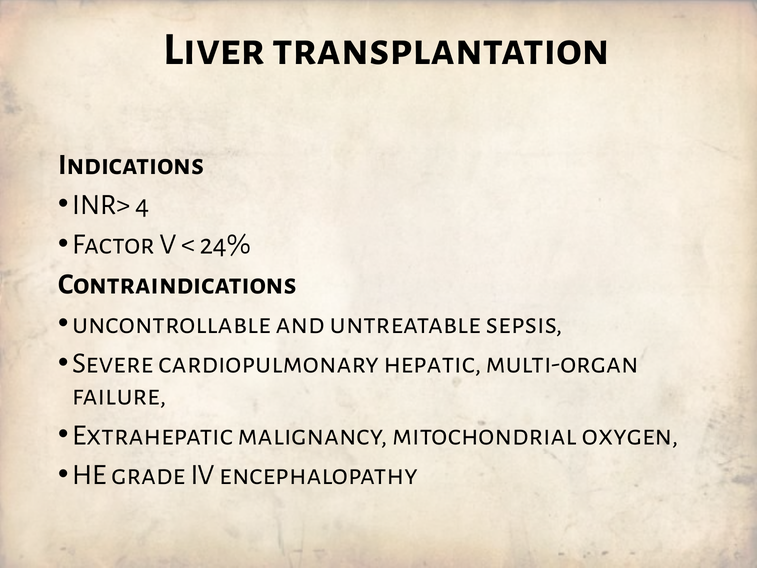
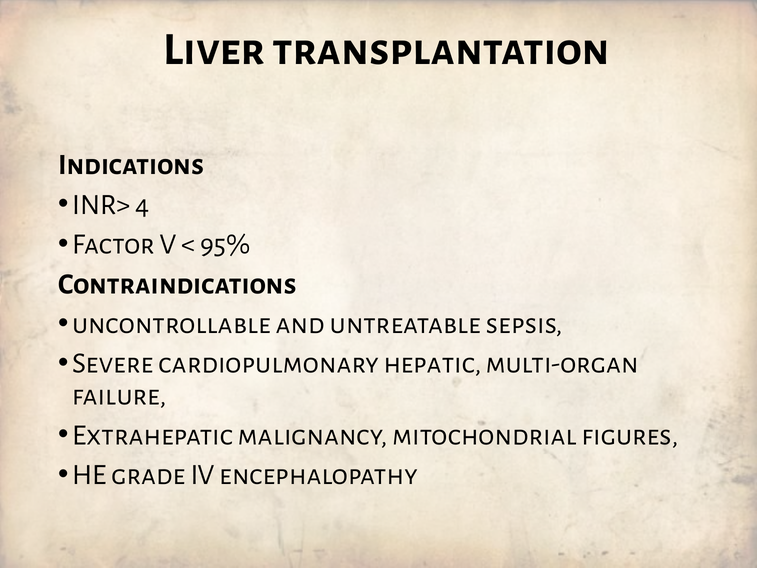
24%: 24% -> 95% (225, 244)
oxygen: oxygen -> figures (630, 435)
